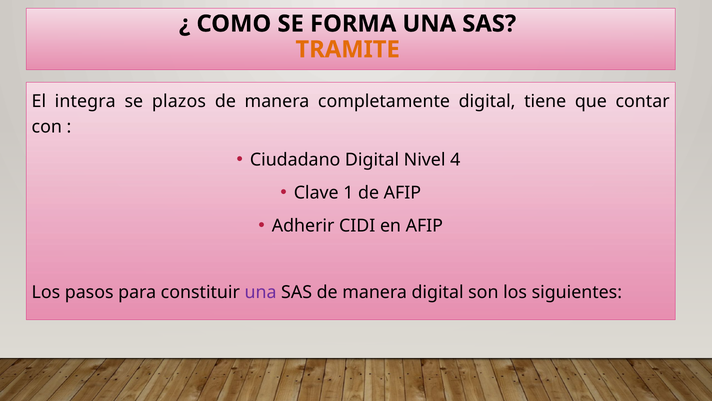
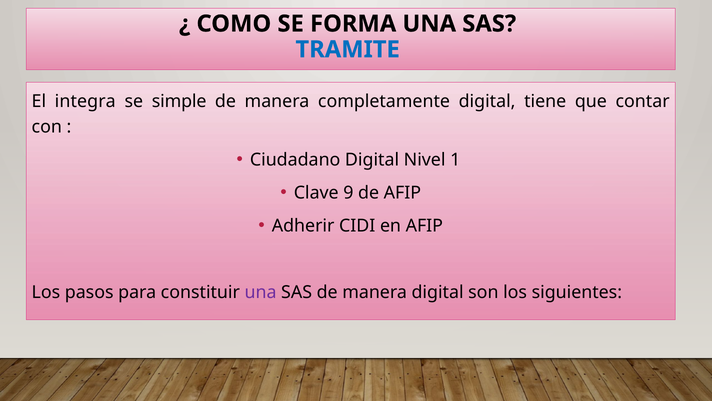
TRAMITE colour: orange -> blue (348, 49)
plazos: plazos -> simple (179, 101)
4: 4 -> 1 (455, 160)
1: 1 -> 9 (348, 193)
